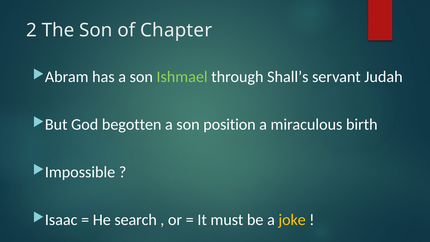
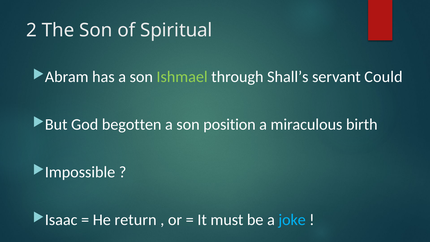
Chapter: Chapter -> Spiritual (176, 30)
Judah: Judah -> Could (383, 77)
search: search -> return (136, 220)
joke colour: yellow -> light blue (292, 220)
